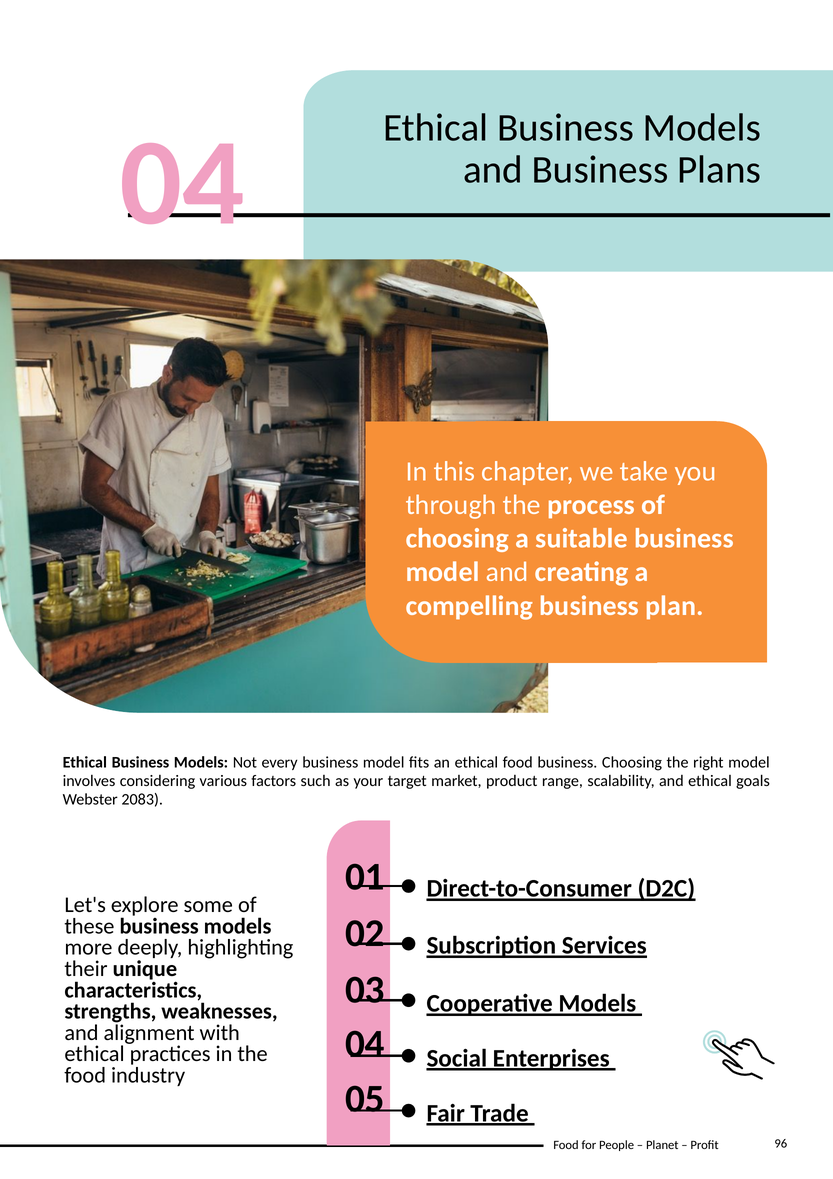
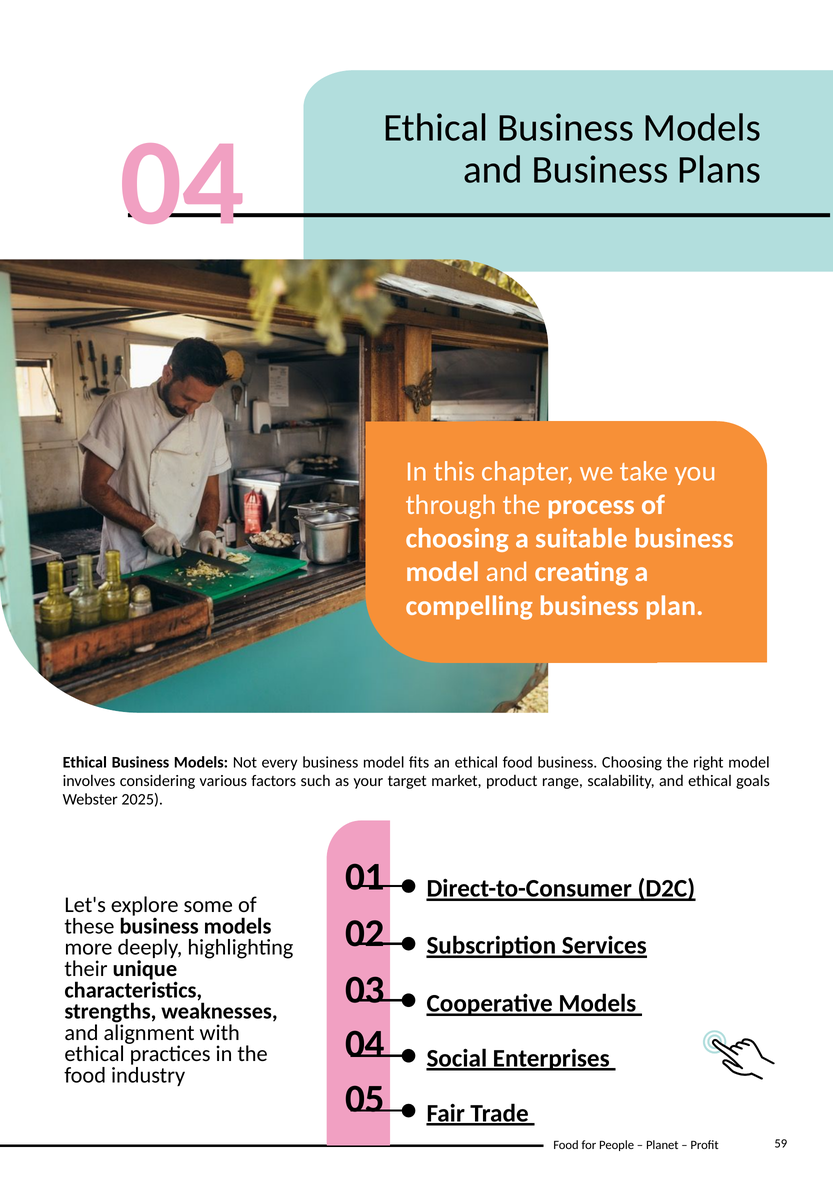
2083: 2083 -> 2025 (142, 799)
96: 96 -> 59 (781, 1143)
